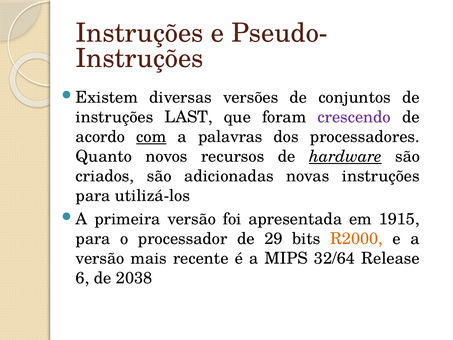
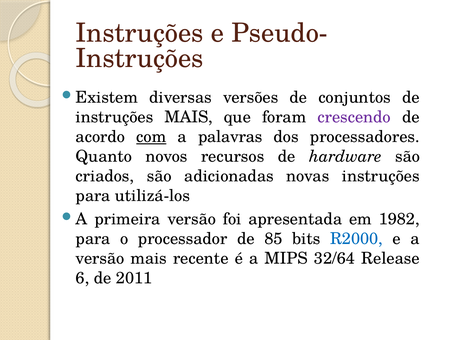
instruções LAST: LAST -> MAIS (189, 117)
hardware underline: present -> none (345, 156)
1915: 1915 -> 1982 (399, 219)
29: 29 -> 85 (273, 239)
R2000 colour: orange -> blue (356, 239)
2038: 2038 -> 2011 (134, 278)
